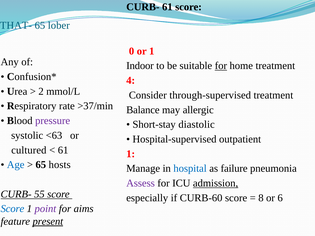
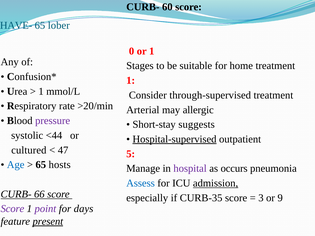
CURB- 61: 61 -> 60 (167, 7)
THAT-: THAT- -> HAVE- (16, 26)
Indoor: Indoor -> Stages (140, 66)
for underline: present -> none (221, 66)
4: 4 -> 1 (131, 81)
2: 2 -> 1 (41, 91)
>37/min: >37/min -> >20/min (95, 106)
Balance: Balance -> Arterial (143, 110)
diastolic: diastolic -> suggests (197, 125)
<63: <63 -> <44 (54, 136)
Hospital-supervised underline: none -> present (175, 139)
61: 61 -> 47 (63, 150)
1: 1 -> 5 (131, 154)
hospital colour: blue -> purple (190, 169)
failure: failure -> occurs (234, 169)
Assess colour: purple -> blue (141, 183)
55: 55 -> 66 (39, 194)
CURB-60: CURB-60 -> CURB-35 (201, 198)
8: 8 -> 3 (261, 198)
6: 6 -> 9 (280, 198)
Score colour: blue -> purple (12, 209)
aims: aims -> days (84, 209)
